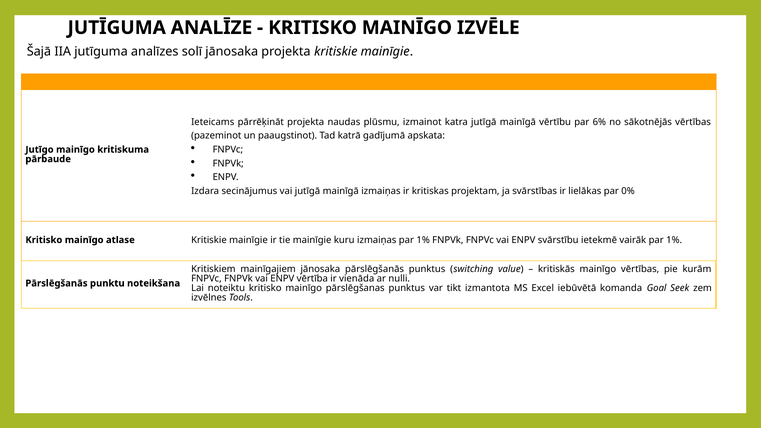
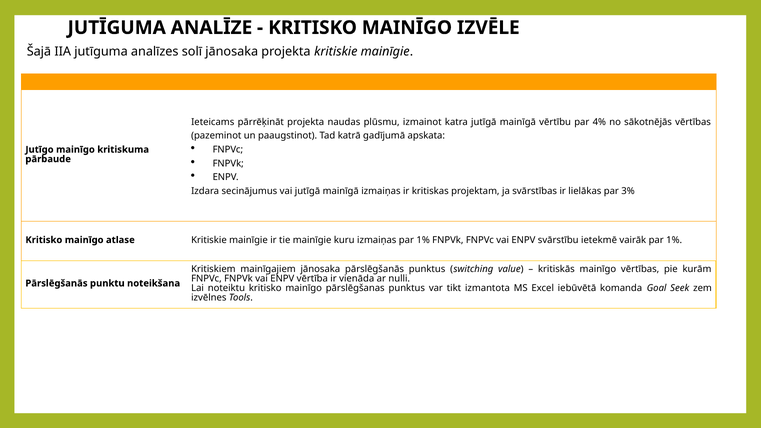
6%: 6% -> 4% (599, 122)
0%: 0% -> 3% (628, 191)
